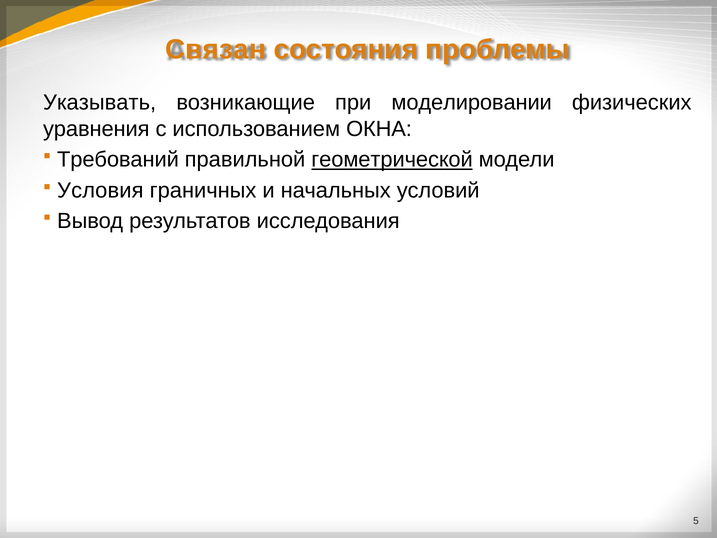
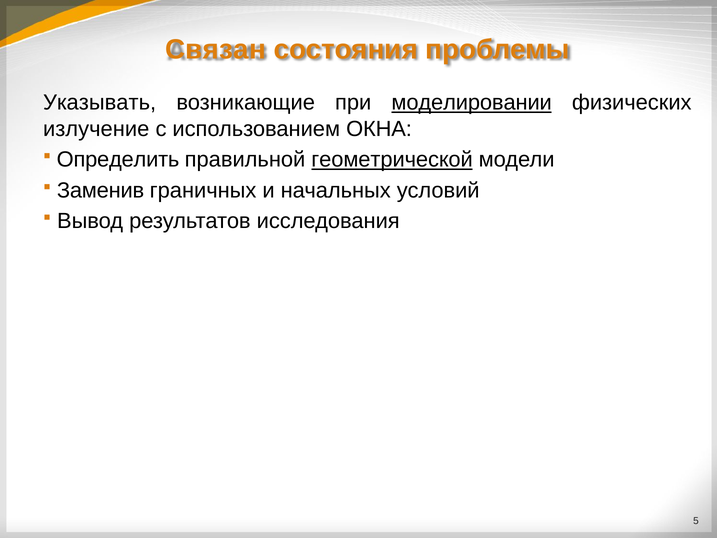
моделировании underline: none -> present (472, 103)
уравнения: уравнения -> излучение (96, 129)
Требований: Требований -> Определить (118, 160)
Условия: Условия -> Заменив (101, 190)
